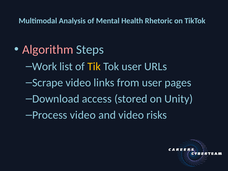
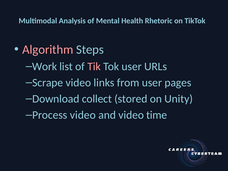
Tik colour: yellow -> pink (94, 66)
access: access -> collect (97, 99)
risks: risks -> time (157, 115)
